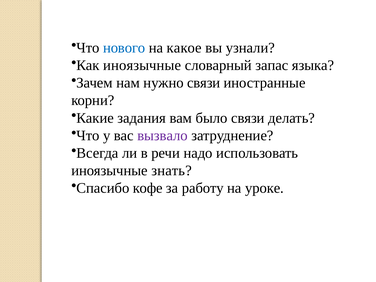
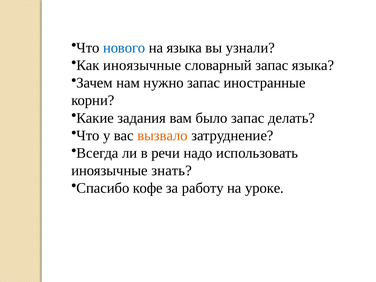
на какое: какое -> языка (184, 48)
нужно связи: связи -> запас (204, 83)
было связи: связи -> запас (248, 118)
вызвало colour: purple -> orange (162, 135)
